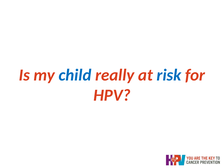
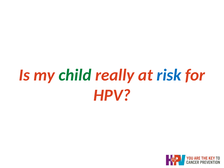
child colour: blue -> green (75, 75)
